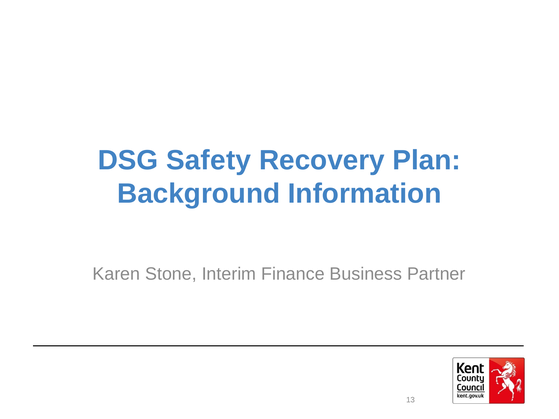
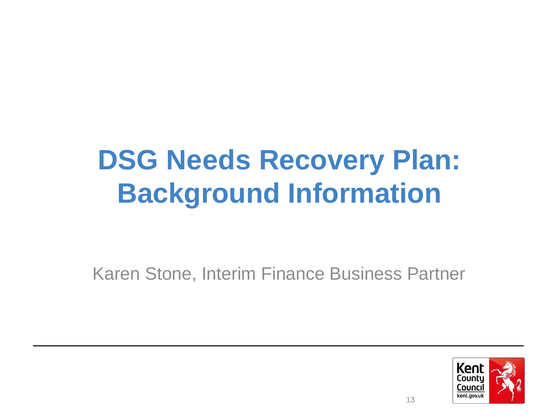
Safety: Safety -> Needs (209, 160)
